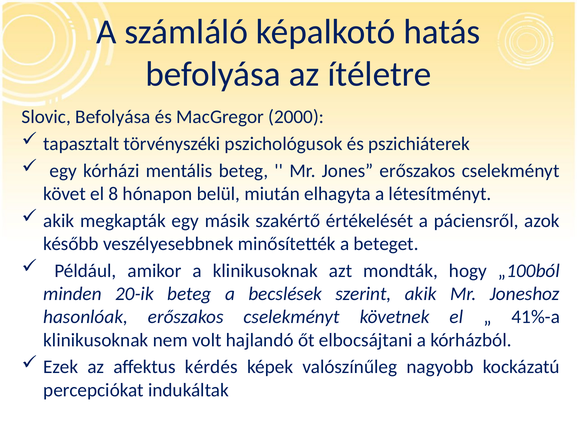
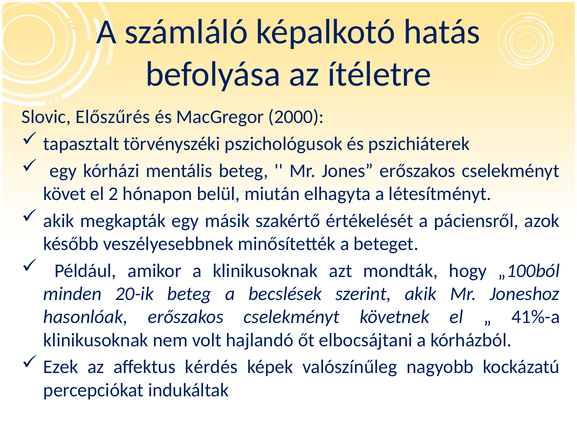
Slovic Befolyása: Befolyása -> Előszűrés (113, 117)
8: 8 -> 2 (113, 194)
